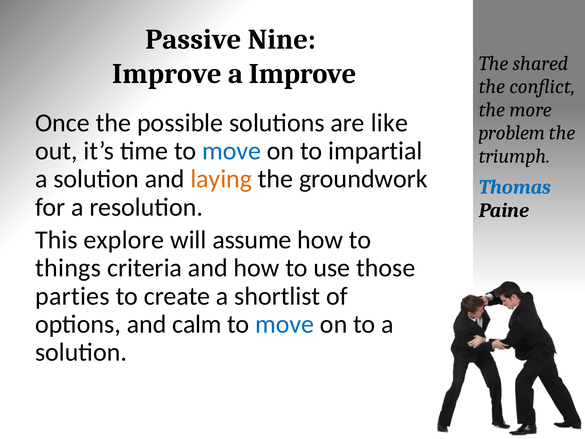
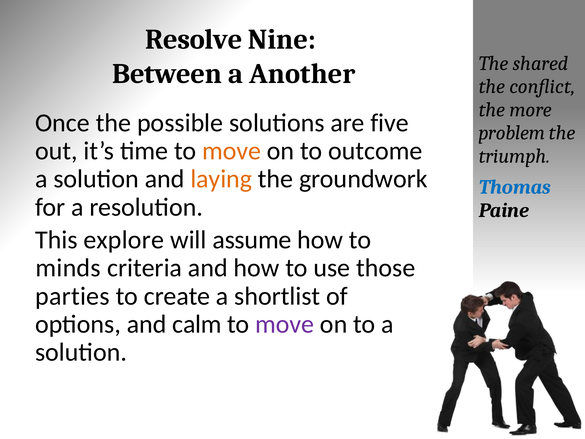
Passive: Passive -> Resolve (194, 40)
Improve: Improve -> Between (167, 74)
a Improve: Improve -> Another (302, 74)
like: like -> five (390, 123)
move colour: blue -> orange (232, 151)
impartial: impartial -> outcome (375, 151)
things: things -> minds (68, 268)
move colour: blue -> purple (285, 324)
